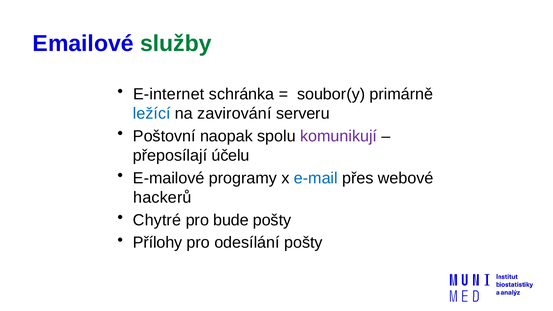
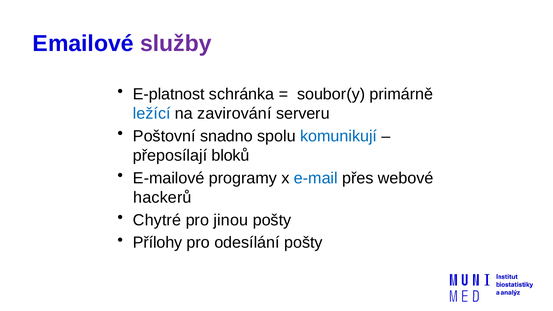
služby colour: green -> purple (176, 43)
E-internet: E-internet -> E-platnost (169, 94)
naopak: naopak -> snadno (226, 136)
komunikují colour: purple -> blue (339, 136)
účelu: účelu -> bloků (230, 156)
bude: bude -> jinou (231, 220)
